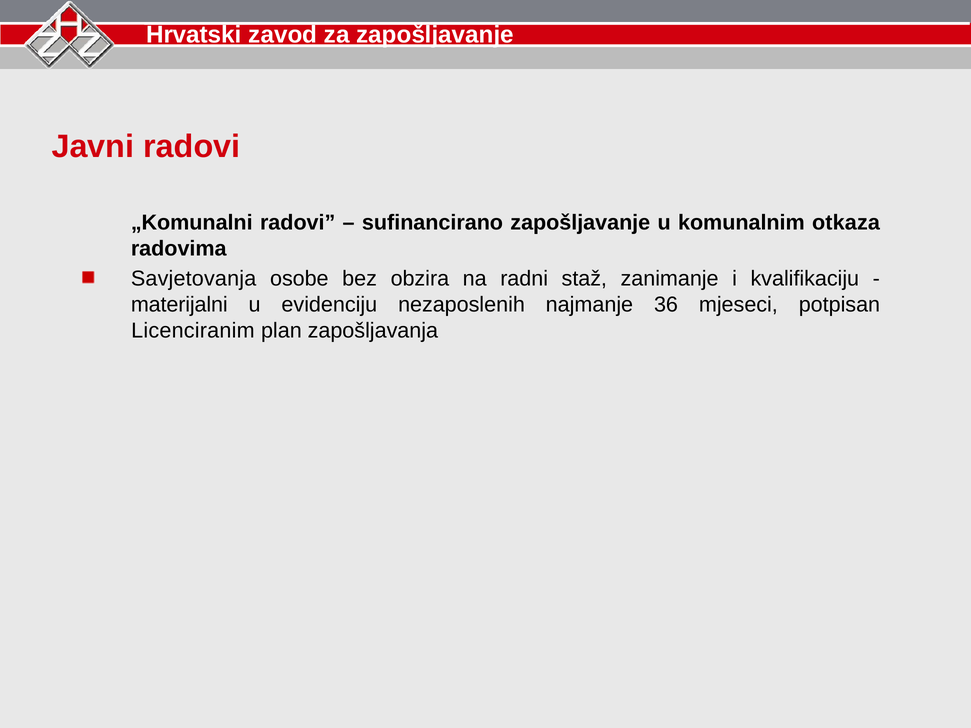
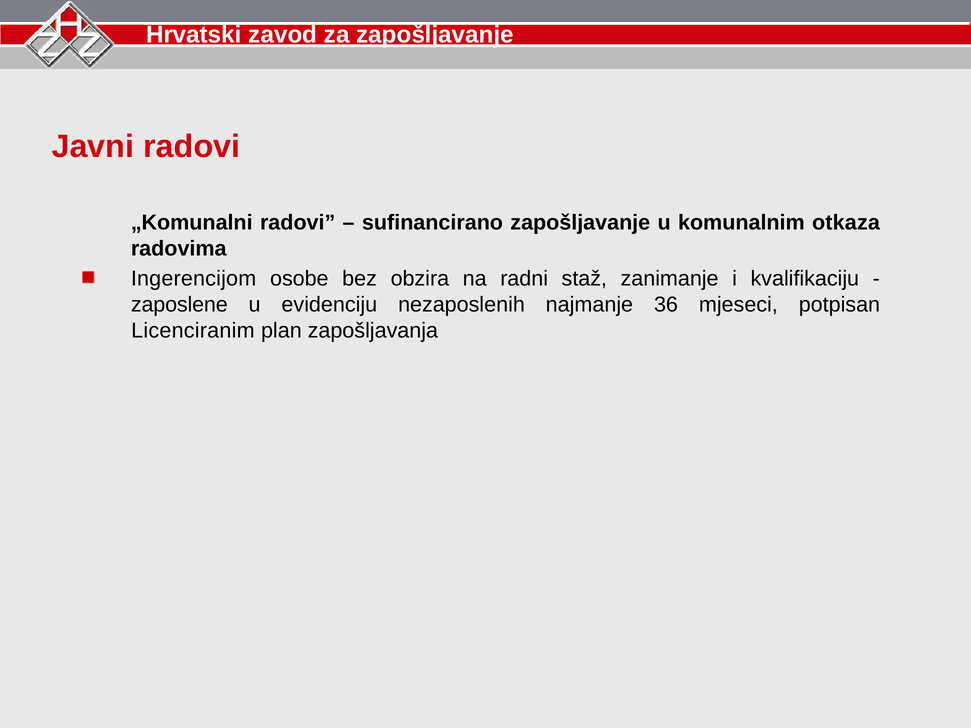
Savjetovanja: Savjetovanja -> Ingerencijom (194, 279)
materijalni: materijalni -> zaposlene (179, 305)
